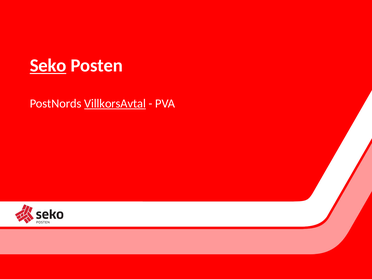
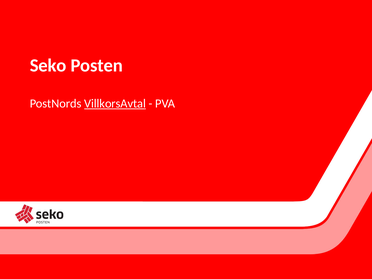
Seko underline: present -> none (48, 65)
